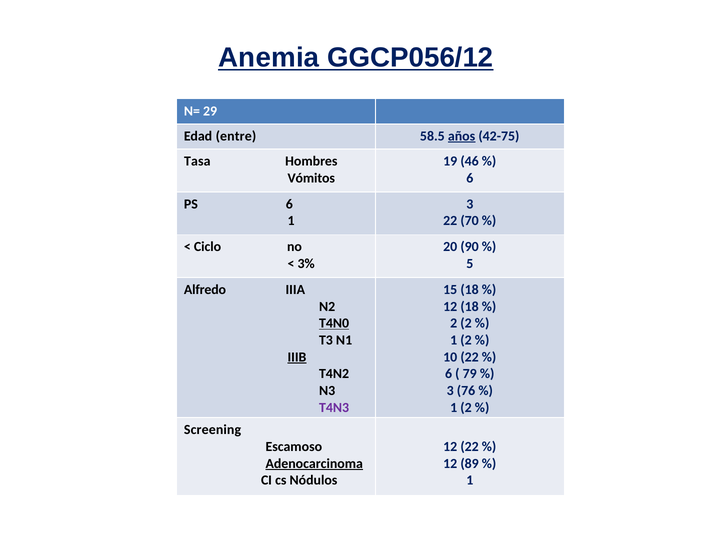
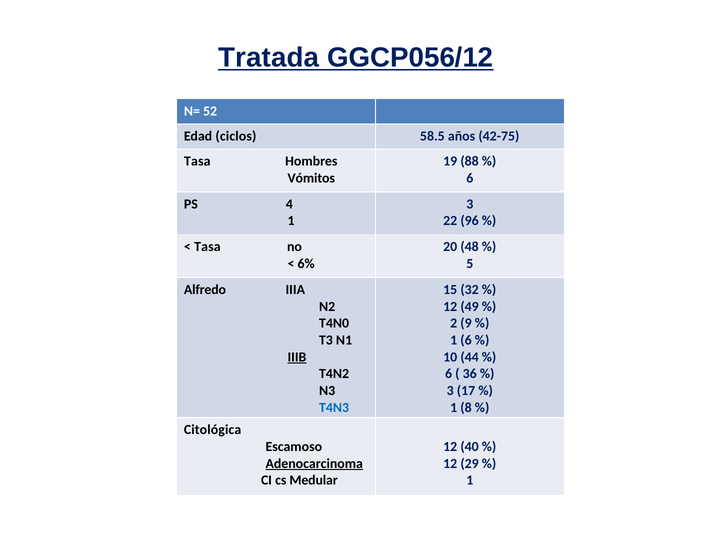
Anemia: Anemia -> Tratada (269, 58)
29: 29 -> 52 (210, 111)
entre: entre -> ciclos (236, 136)
años underline: present -> none (462, 136)
46: 46 -> 88 (470, 162)
PS 6: 6 -> 4 (289, 204)
70: 70 -> 96 (470, 221)
Ciclo: Ciclo -> Tasa (207, 247)
90: 90 -> 48 (470, 247)
3%: 3% -> 6% (306, 264)
15 18: 18 -> 32 (470, 290)
12 18: 18 -> 49 (470, 307)
T4N0 underline: present -> none (334, 324)
2 2: 2 -> 9 (466, 324)
2: 2 -> 6 (466, 341)
10 22: 22 -> 44 (470, 358)
79: 79 -> 36 (470, 374)
76: 76 -> 17 (466, 391)
T4N3 colour: purple -> blue (334, 408)
2: 2 -> 8 (466, 408)
Screening: Screening -> Citológica (213, 430)
12 22: 22 -> 40 (470, 447)
89: 89 -> 29 (470, 464)
Nódulos: Nódulos -> Medular (314, 481)
